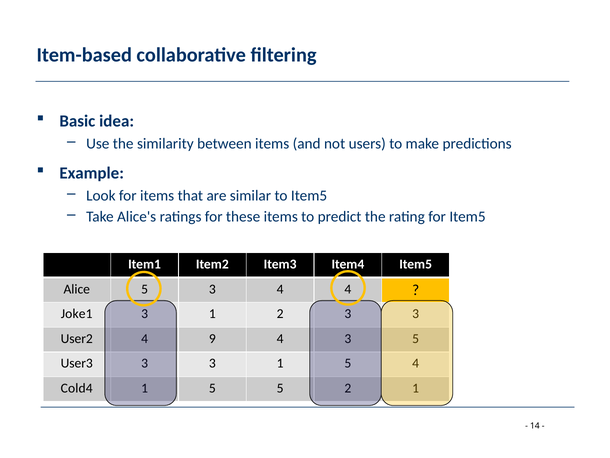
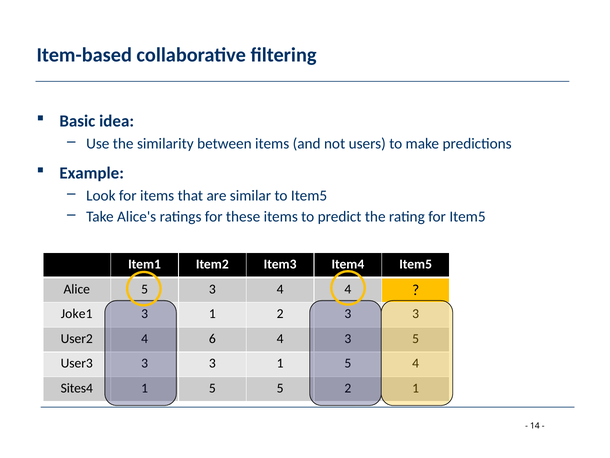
9: 9 -> 6 (212, 338)
Cold4: Cold4 -> Sites4 (77, 388)
